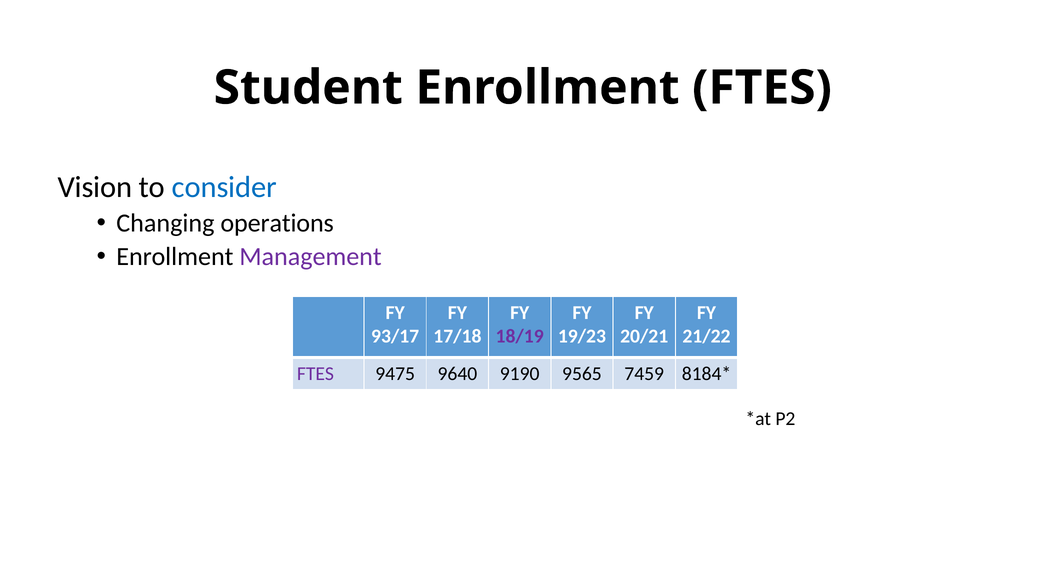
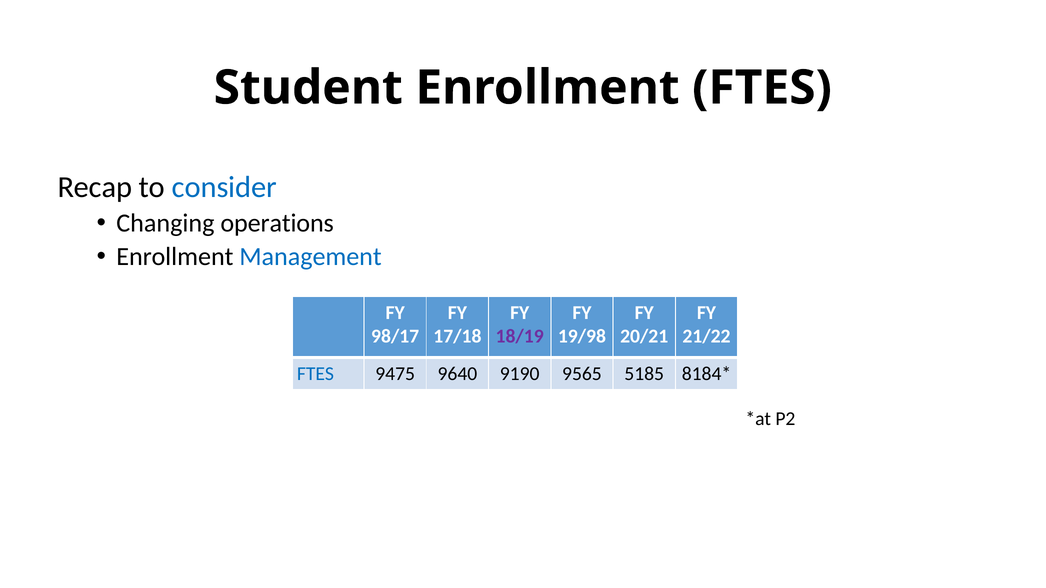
Vision: Vision -> Recap (95, 187)
Management colour: purple -> blue (310, 257)
93/17: 93/17 -> 98/17 (395, 337)
19/23: 19/23 -> 19/98 (582, 337)
FTES colour: purple -> blue (315, 374)
7459: 7459 -> 5185 (644, 374)
